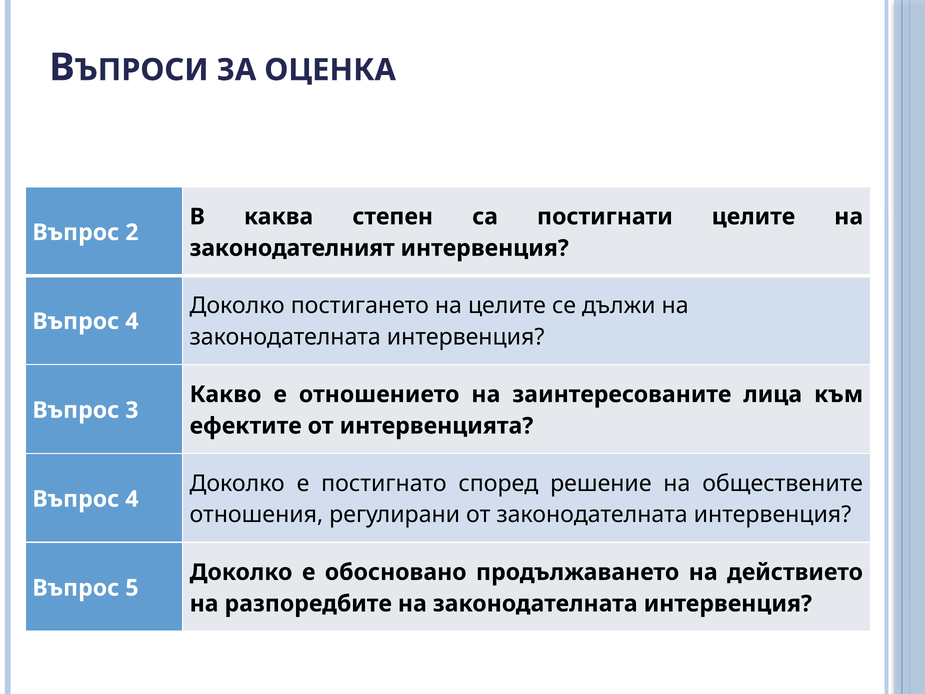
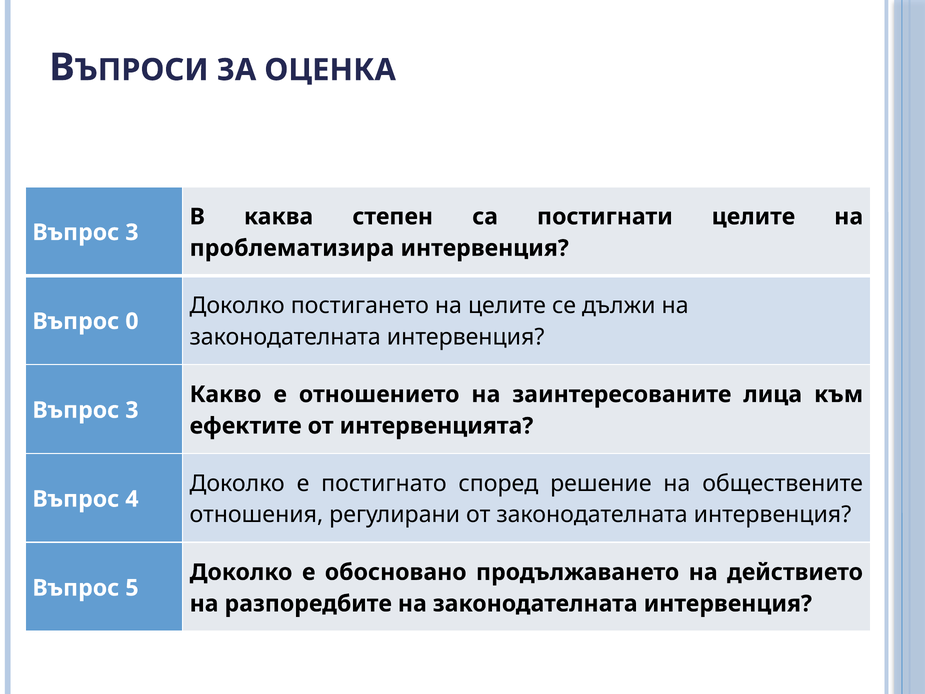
2: 2 -> 3 (132, 232)
законодателният: законодателният -> проблематизира (292, 248)
4: 4 -> 0 (132, 321)
